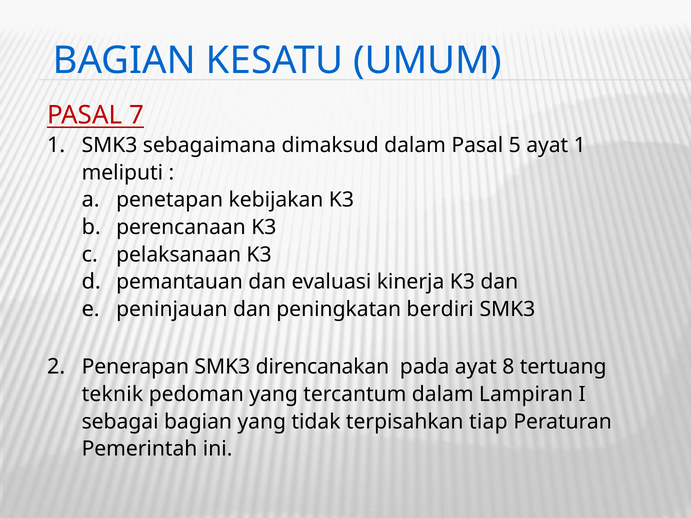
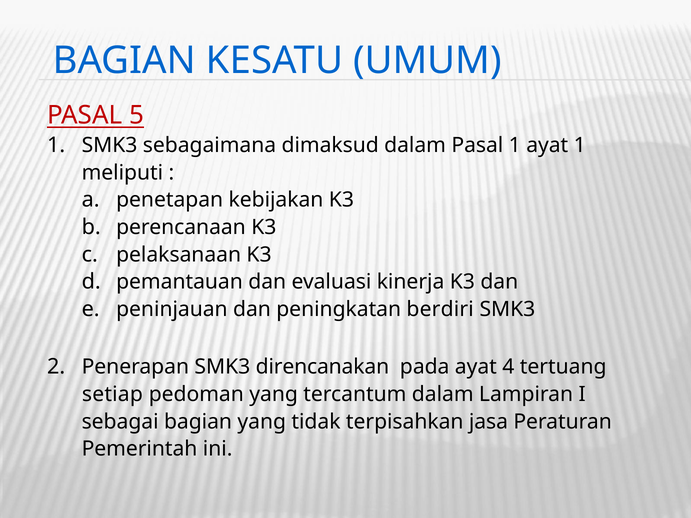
7: 7 -> 5 (136, 115)
Pasal 5: 5 -> 1 (515, 145)
8: 8 -> 4 (508, 367)
teknik: teknik -> setiap (112, 394)
tiap: tiap -> jasa (488, 422)
